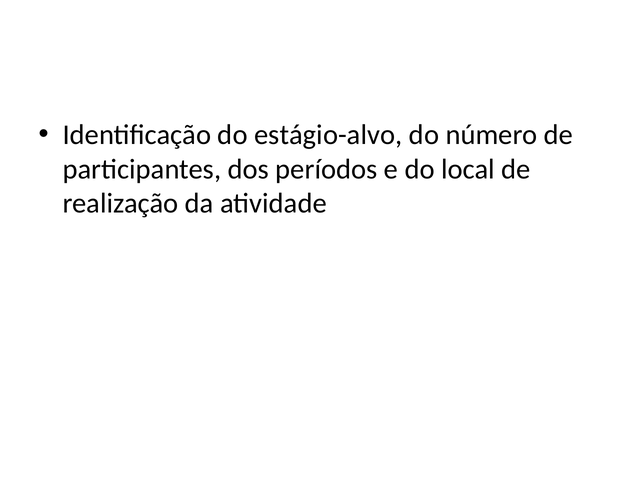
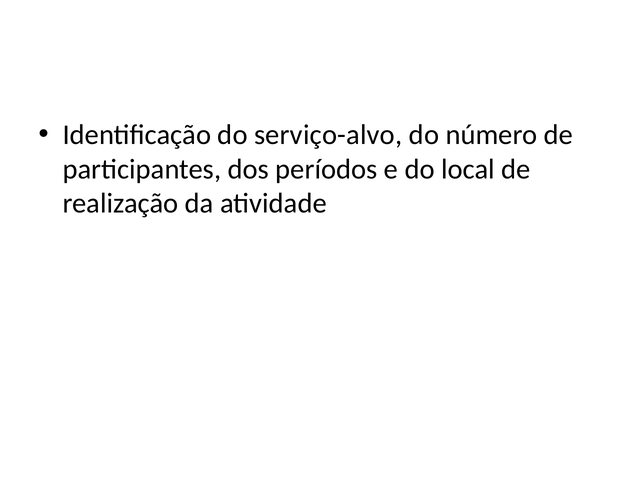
estágio-alvo: estágio-alvo -> serviço-alvo (328, 135)
